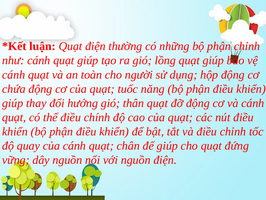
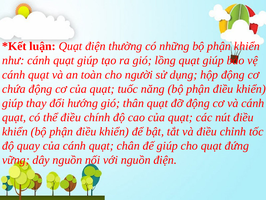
phận chỉnh: chỉnh -> khiển (247, 46)
